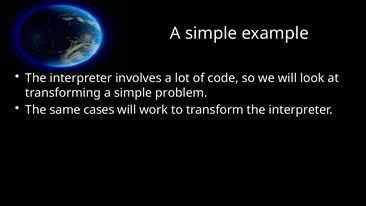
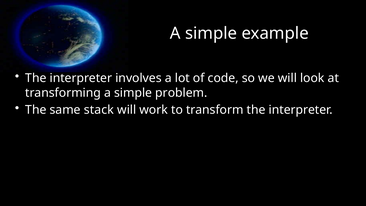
cases: cases -> stack (99, 110)
